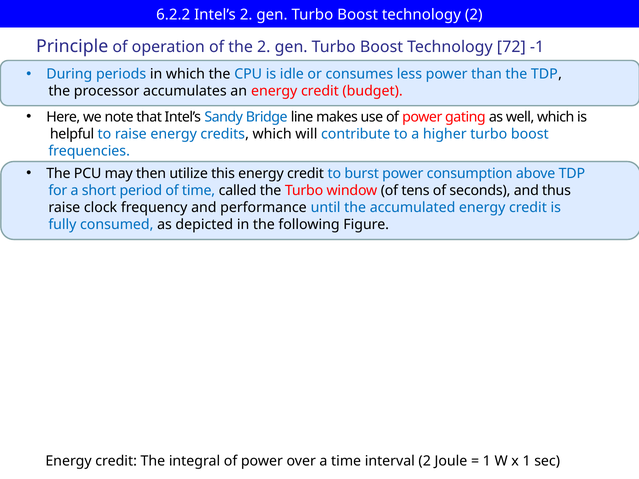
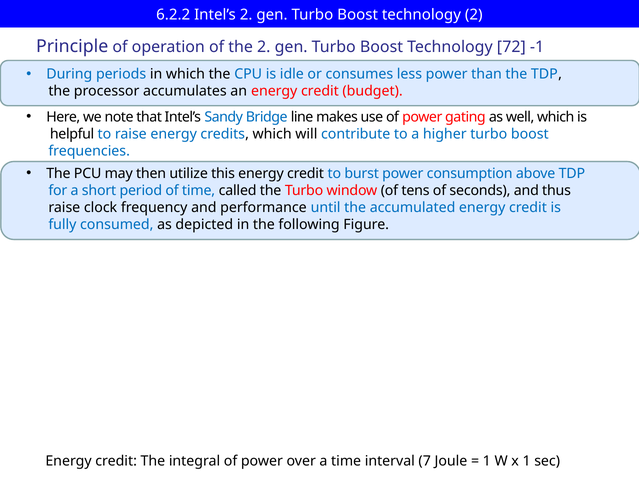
interval 2: 2 -> 7 (425, 461)
